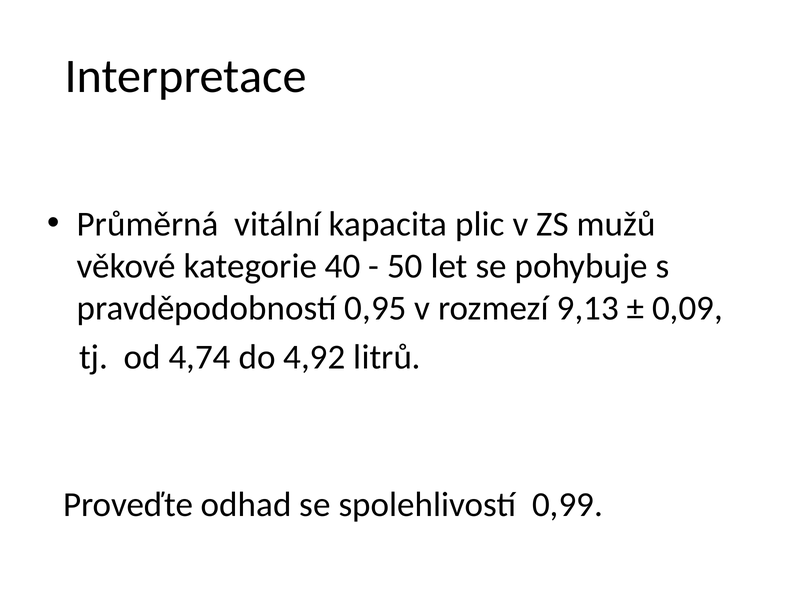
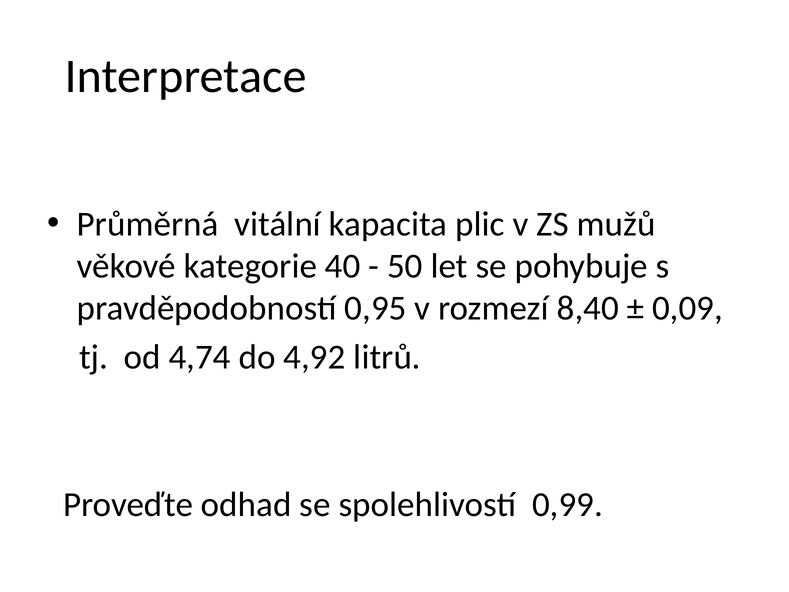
9,13: 9,13 -> 8,40 (588, 308)
